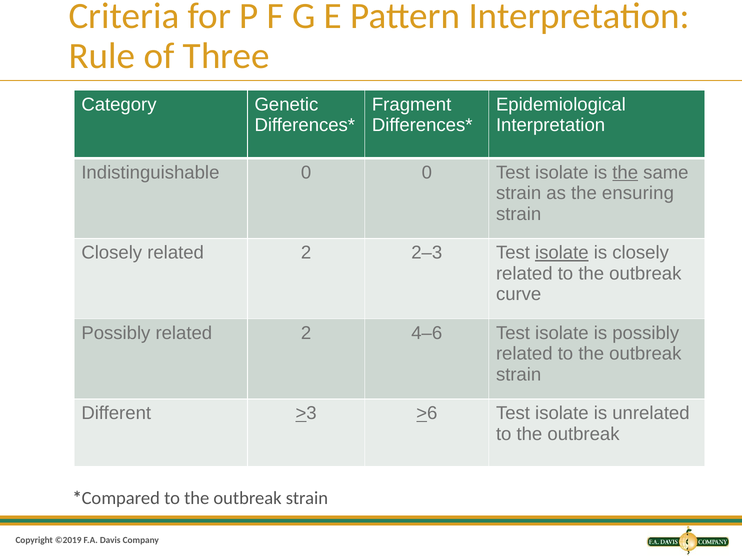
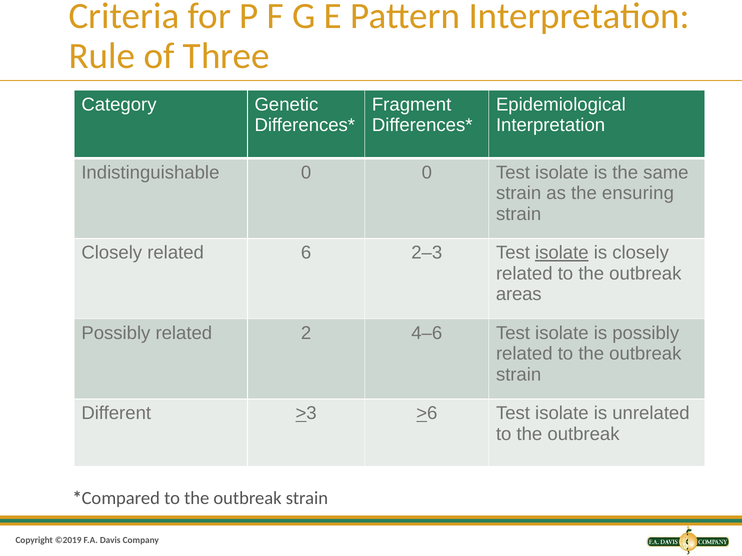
the underline: present -> none (625, 173)
Closely related 2: 2 -> 6 (306, 253)
curve: curve -> areas (519, 295)
